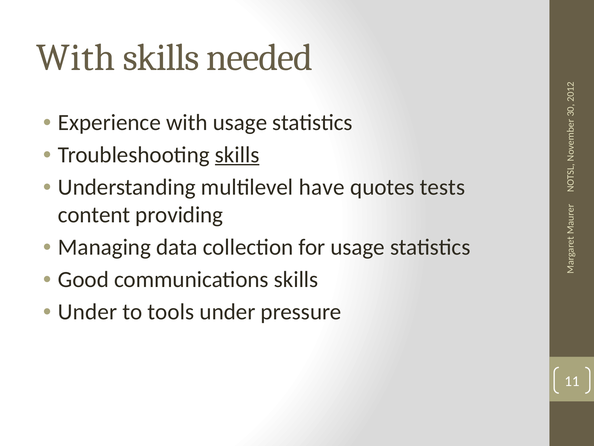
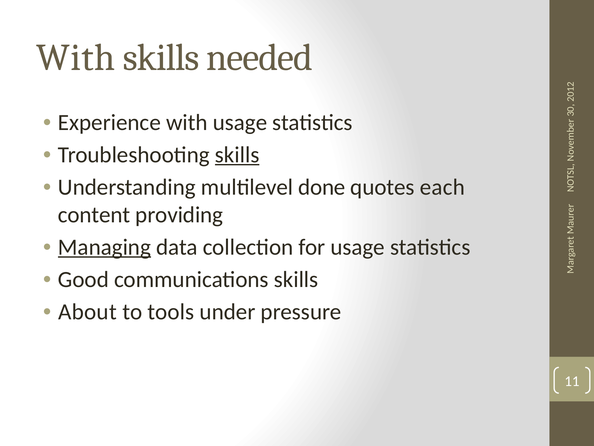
have: have -> done (322, 187)
tests: tests -> each (442, 187)
Managing underline: none -> present (104, 247)
Under: Under -> About (88, 311)
